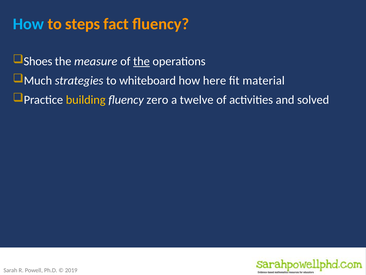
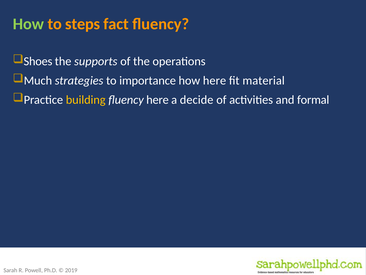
How colour: light blue -> light green (28, 24)
measure: measure -> supports (96, 61)
the underline: present -> none (141, 61)
whiteboard: whiteboard -> importance (148, 80)
fluency zero: zero -> here (158, 100)
twelve: twelve -> decide (197, 100)
solved: solved -> formal (313, 100)
